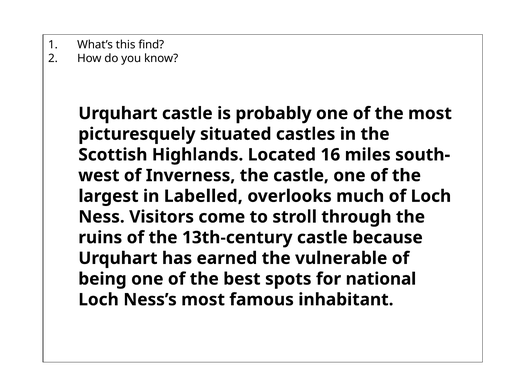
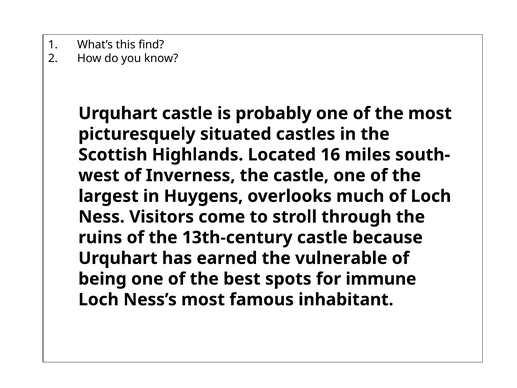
Labelled: Labelled -> Huygens (203, 196)
national: national -> immune (381, 279)
